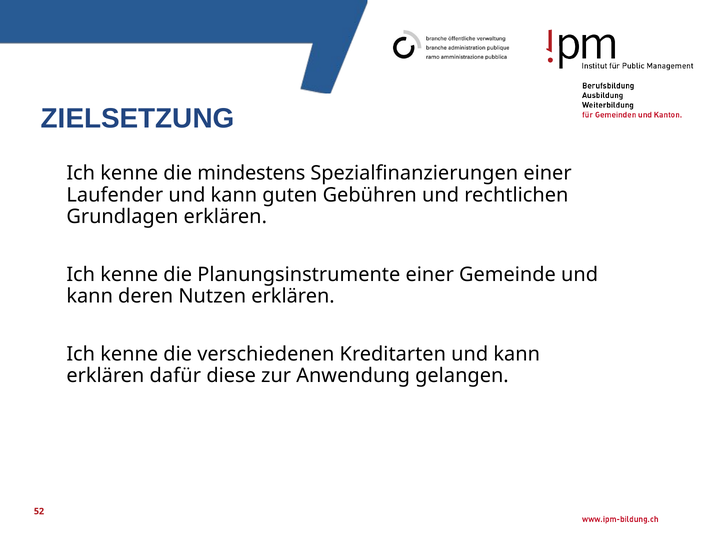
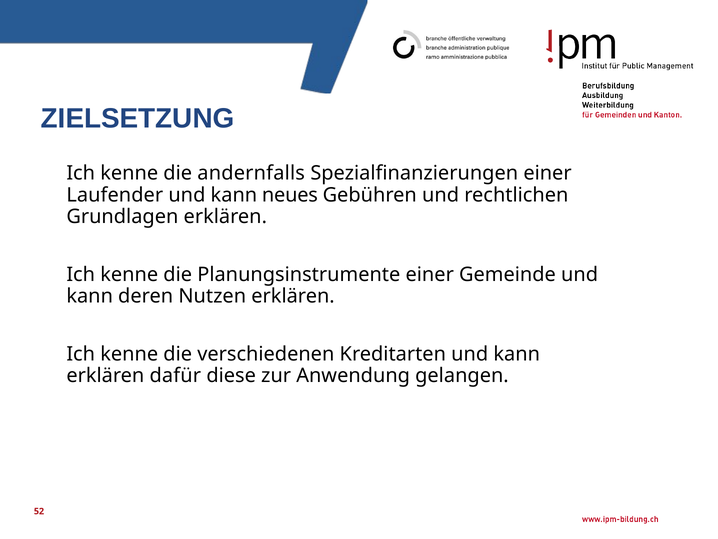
mindestens: mindestens -> andernfalls (251, 173)
guten: guten -> neues (290, 195)
